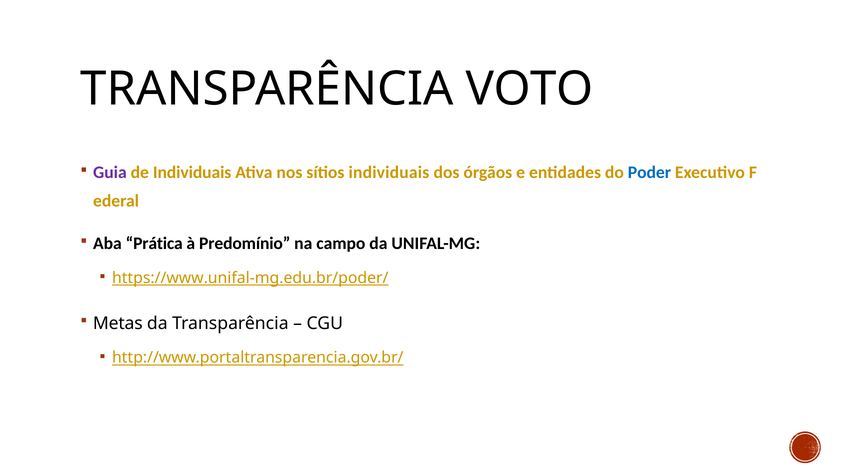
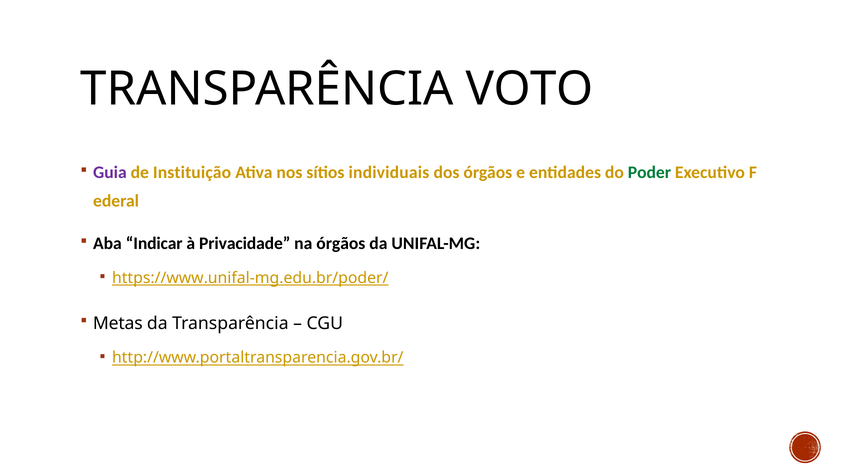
de Individuais: Individuais -> Instituição (192, 173)
Poder colour: blue -> green (649, 173)
Prática: Prática -> Indicar (154, 244)
Predomínio: Predomínio -> Privacidade (245, 244)
na campo: campo -> órgãos (341, 244)
